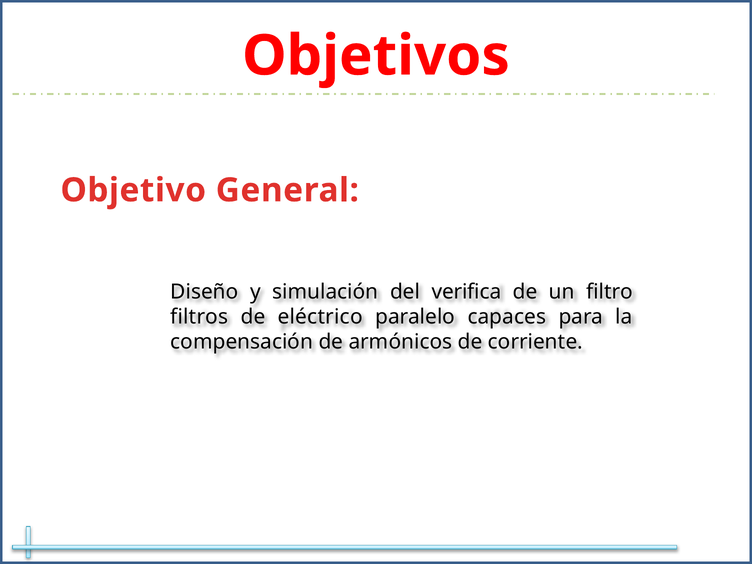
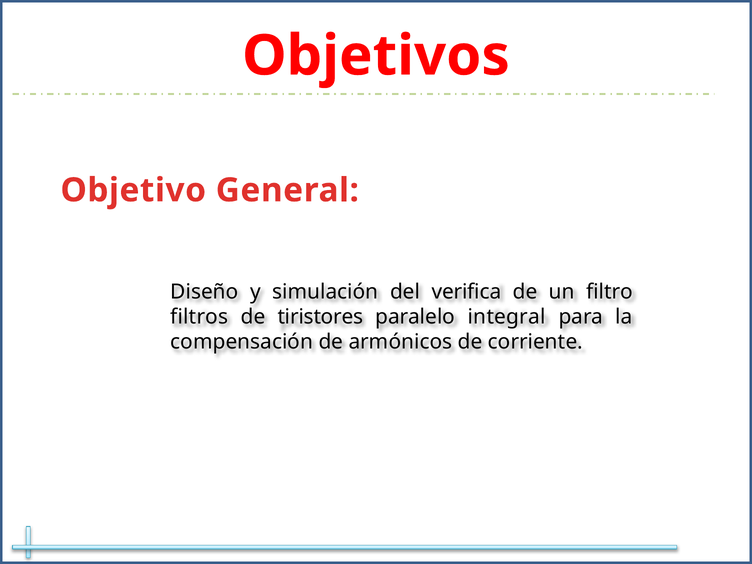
eléctrico: eléctrico -> tiristores (320, 317)
capaces: capaces -> integral (507, 317)
